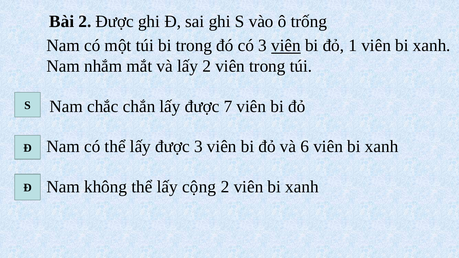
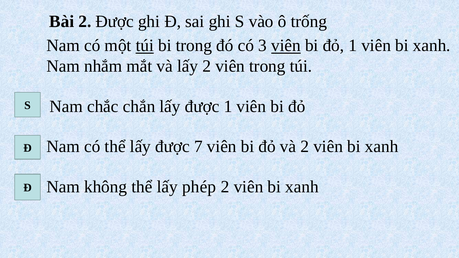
túi underline: none -> present (145, 46)
được 7: 7 -> 1 (228, 106)
được 3: 3 -> 7 (198, 146)
và 6: 6 -> 2 (305, 146)
cộng: cộng -> phép (199, 187)
